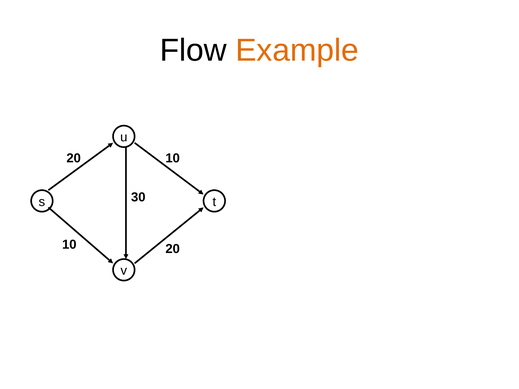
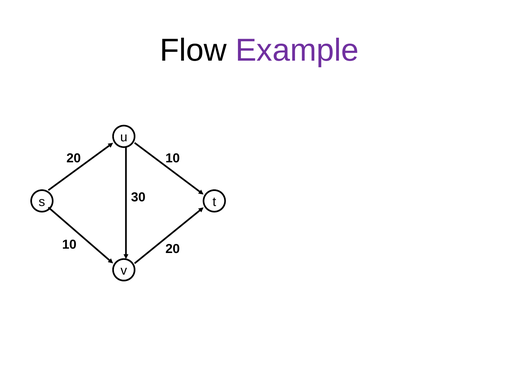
Example colour: orange -> purple (297, 50)
